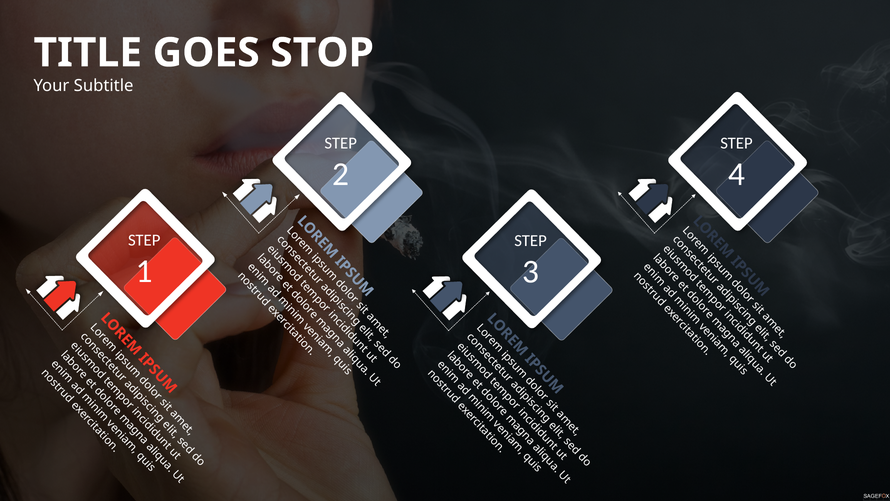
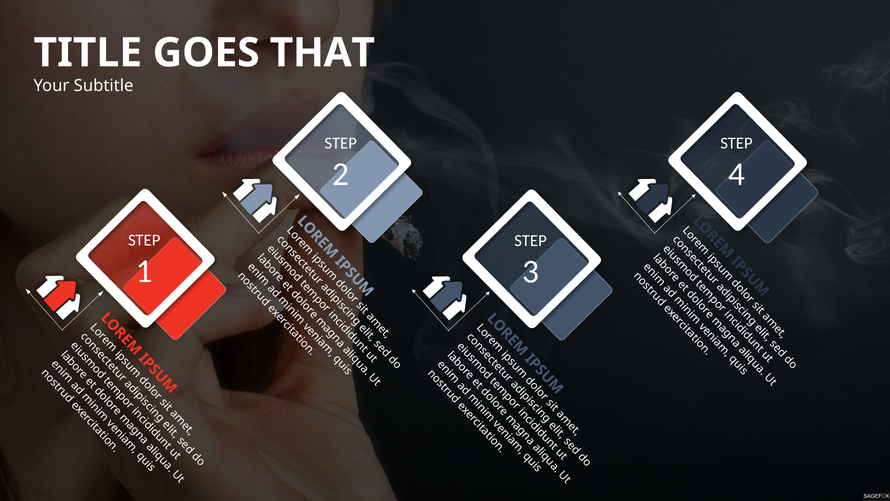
STOP: STOP -> THAT (322, 53)
